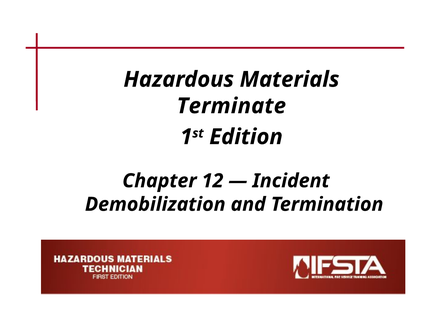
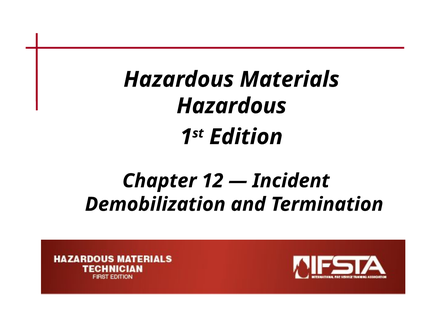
Terminate: Terminate -> Hazardous (232, 106)
